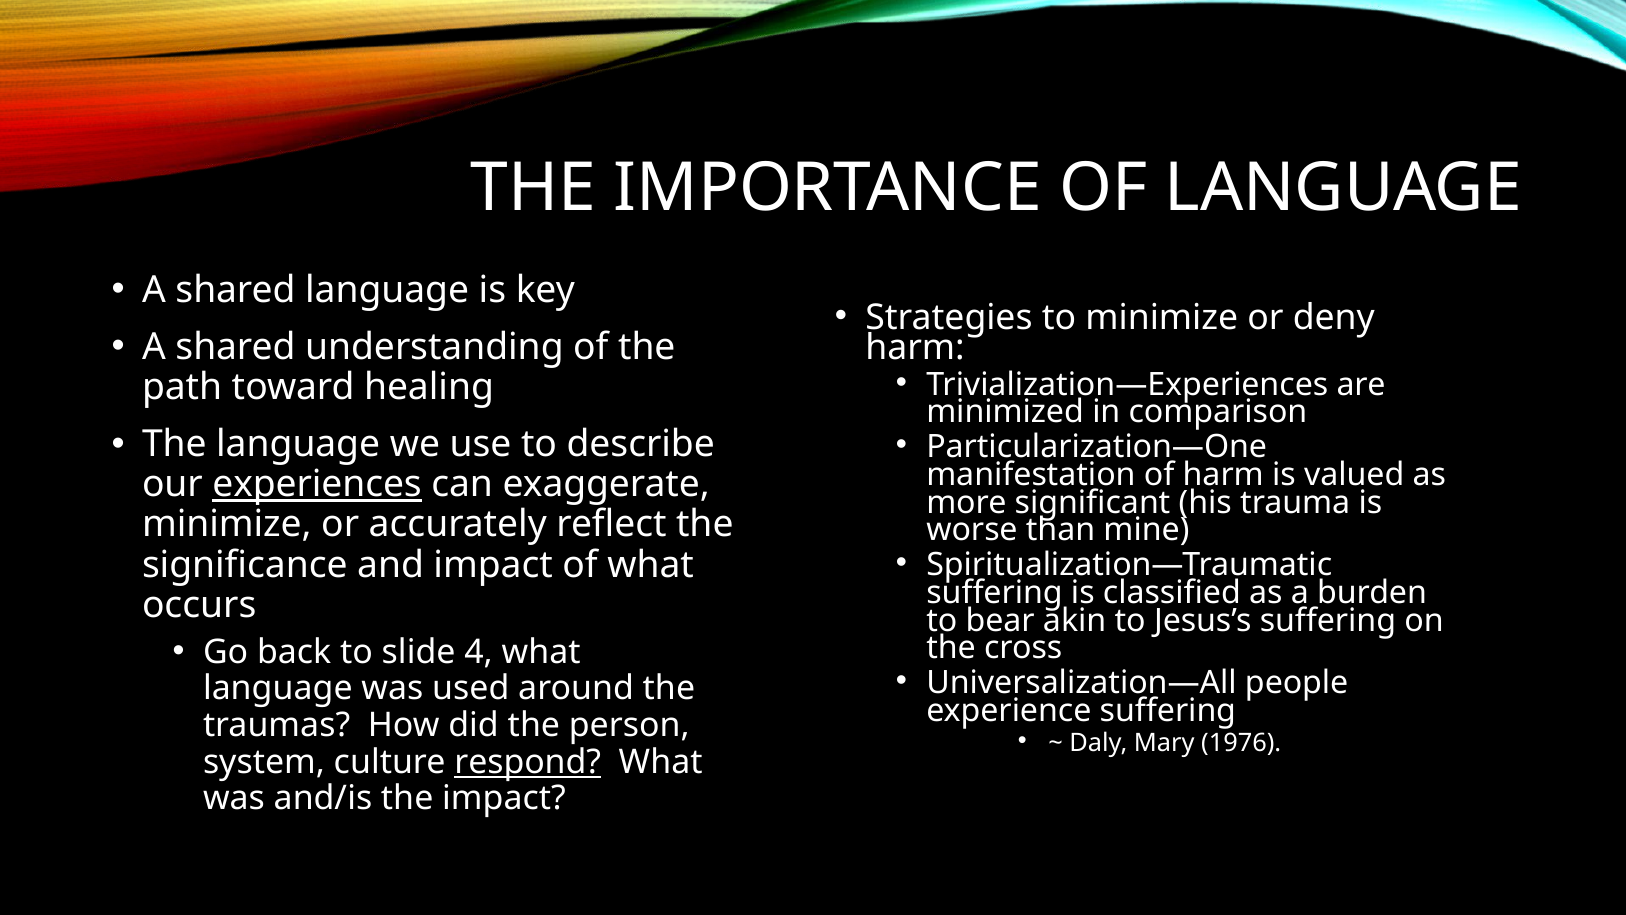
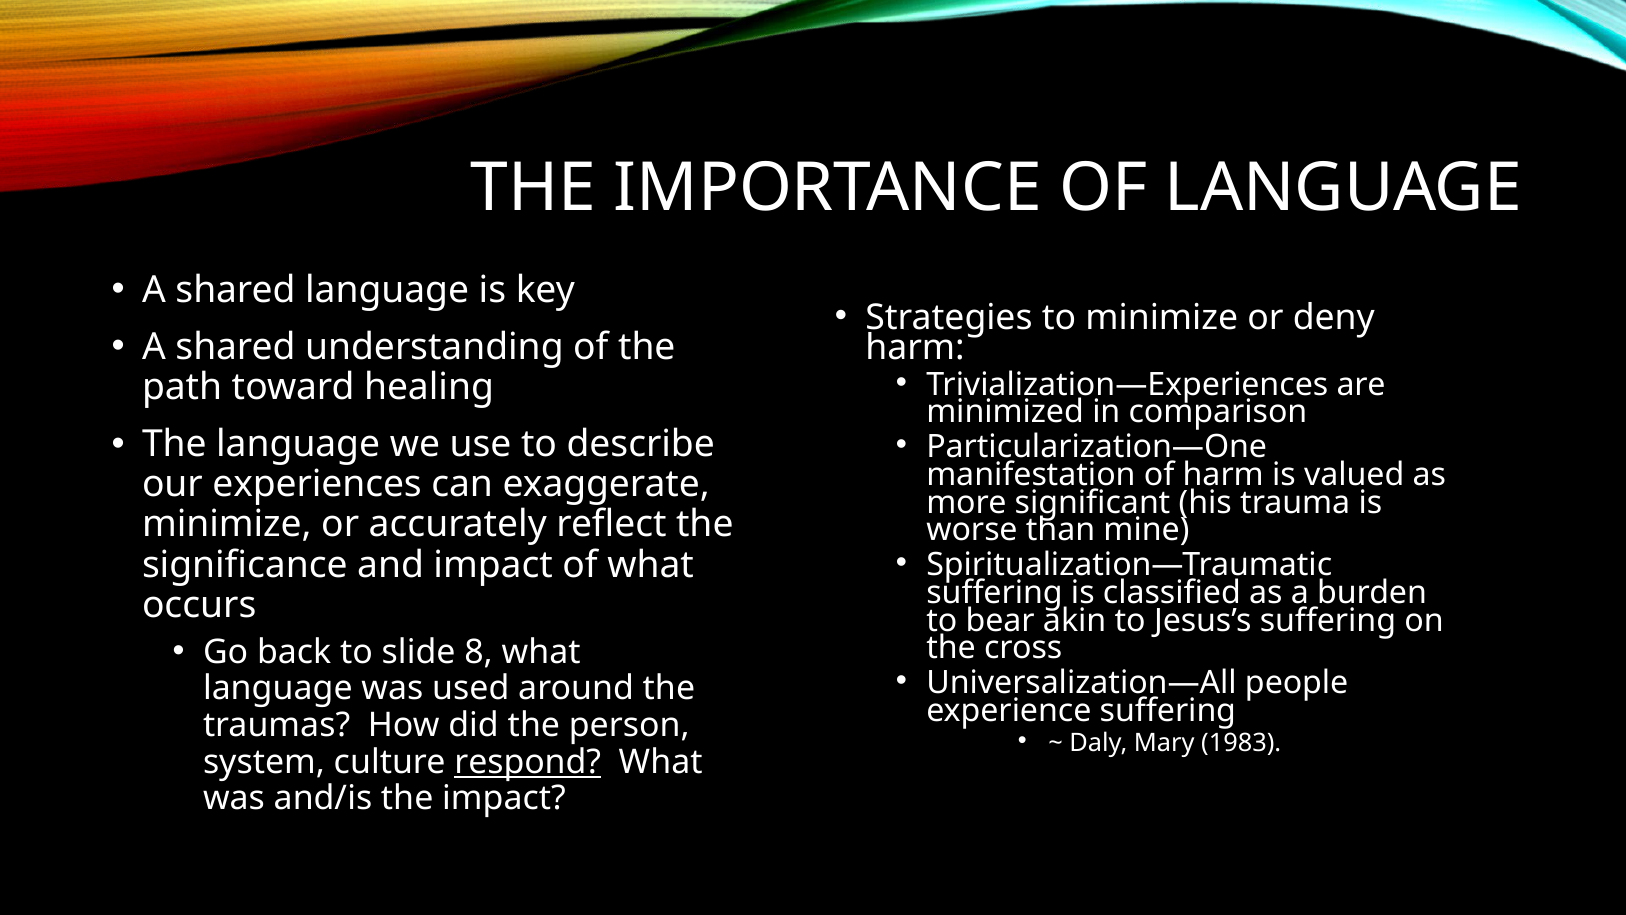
experiences underline: present -> none (317, 484)
4: 4 -> 8 (479, 652)
1976: 1976 -> 1983 (1241, 742)
